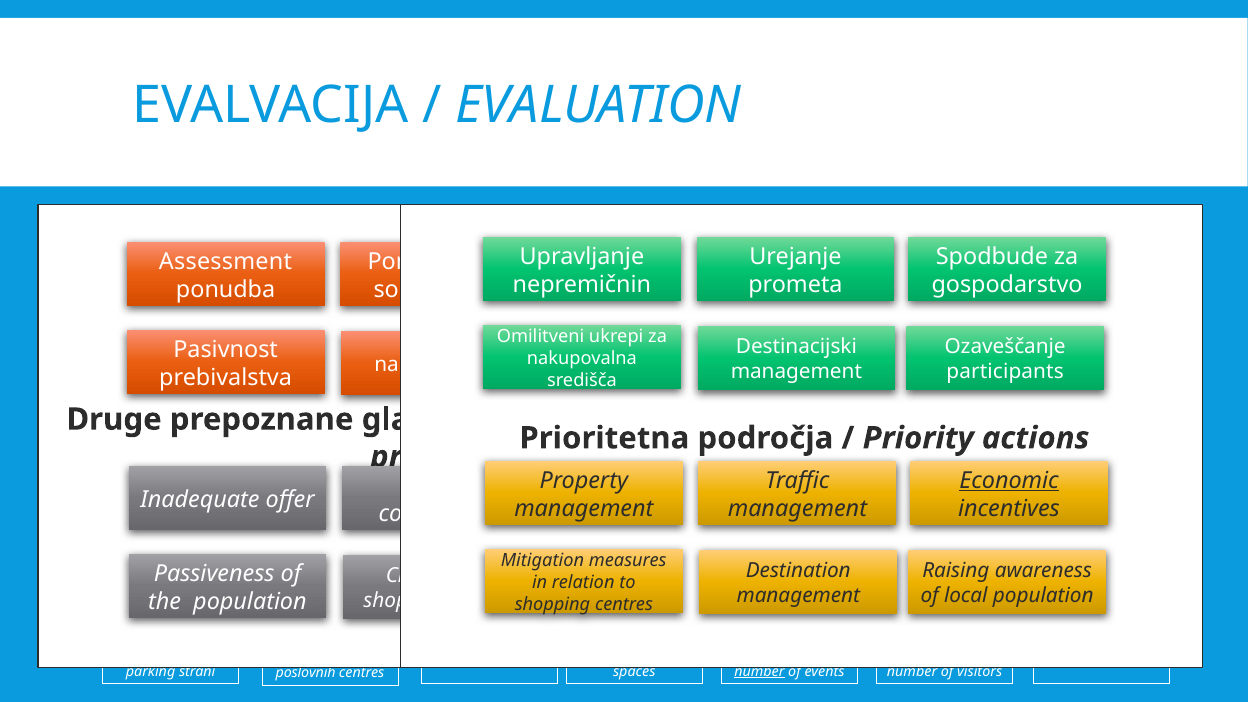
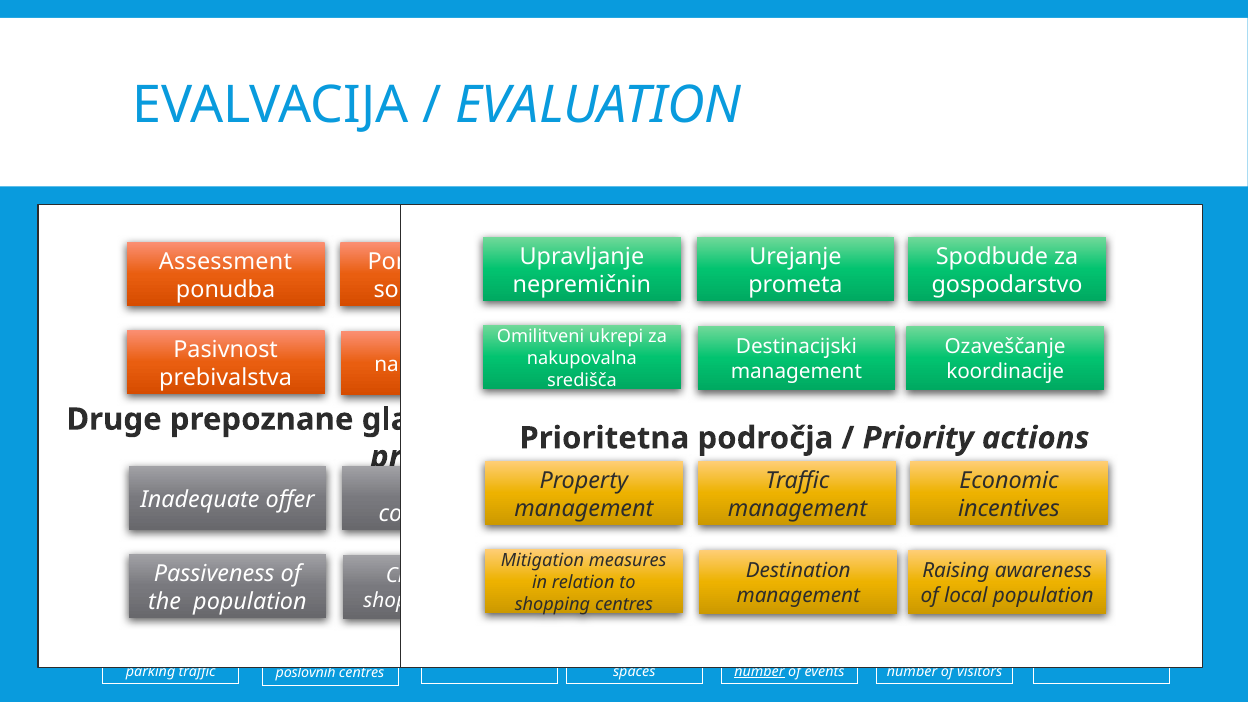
participants: participants -> koordinacije (1005, 372)
Economic underline: present -> none (1009, 481)
parking strani: strani -> traffic (197, 671)
